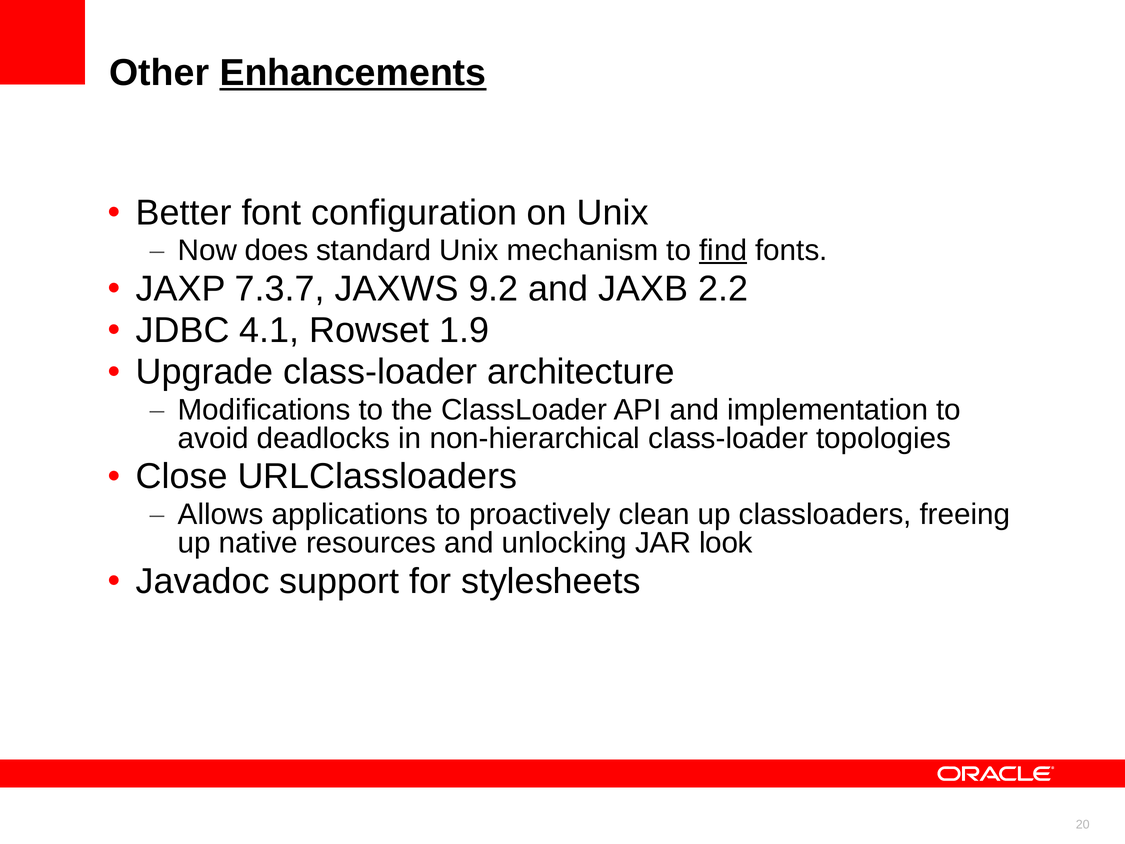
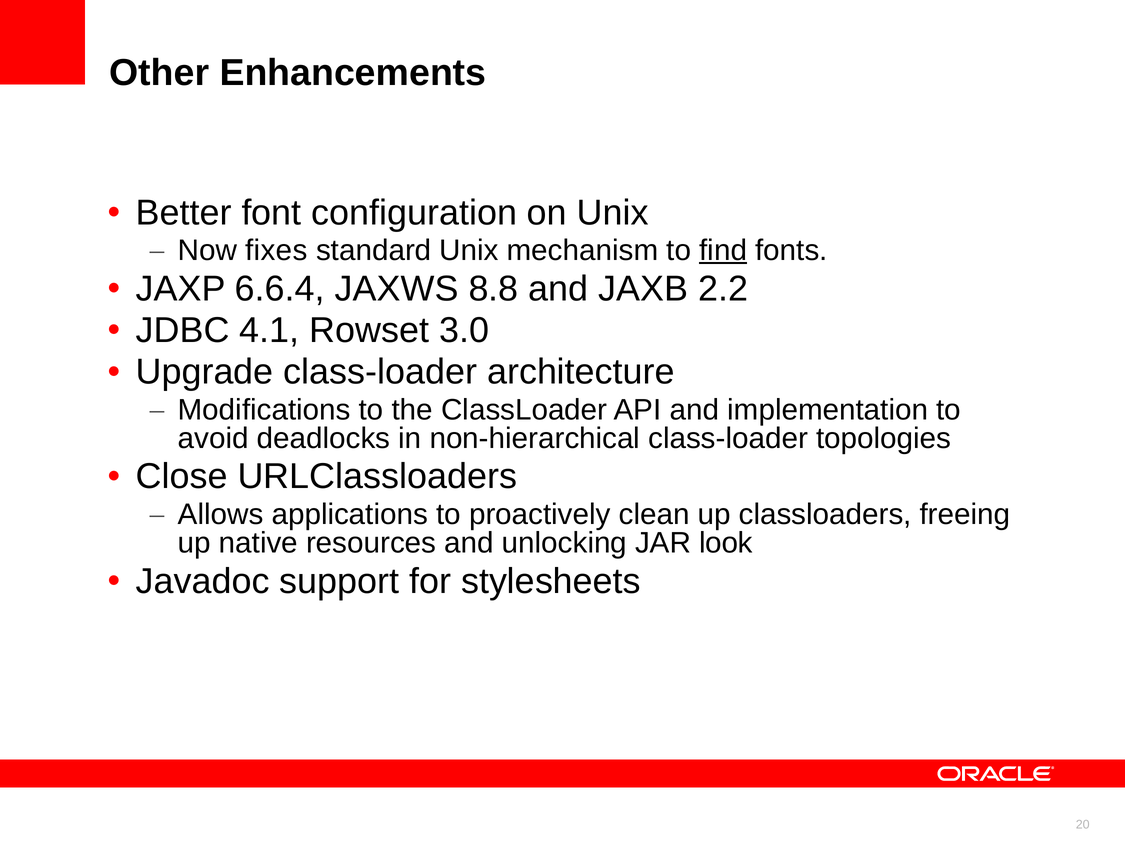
Enhancements underline: present -> none (353, 73)
does: does -> fixes (276, 250)
7.3.7: 7.3.7 -> 6.6.4 (280, 289)
9.2: 9.2 -> 8.8 (493, 289)
1.9: 1.9 -> 3.0 (464, 330)
